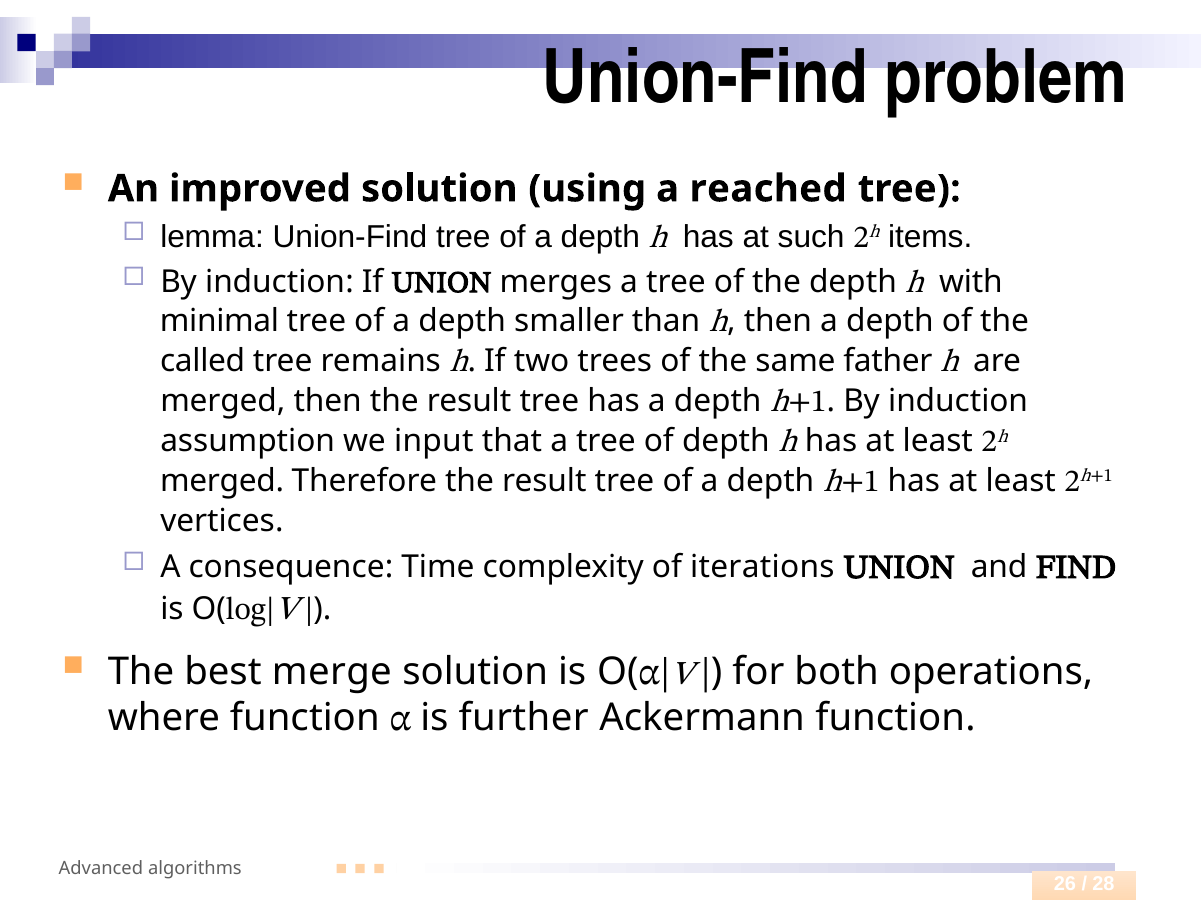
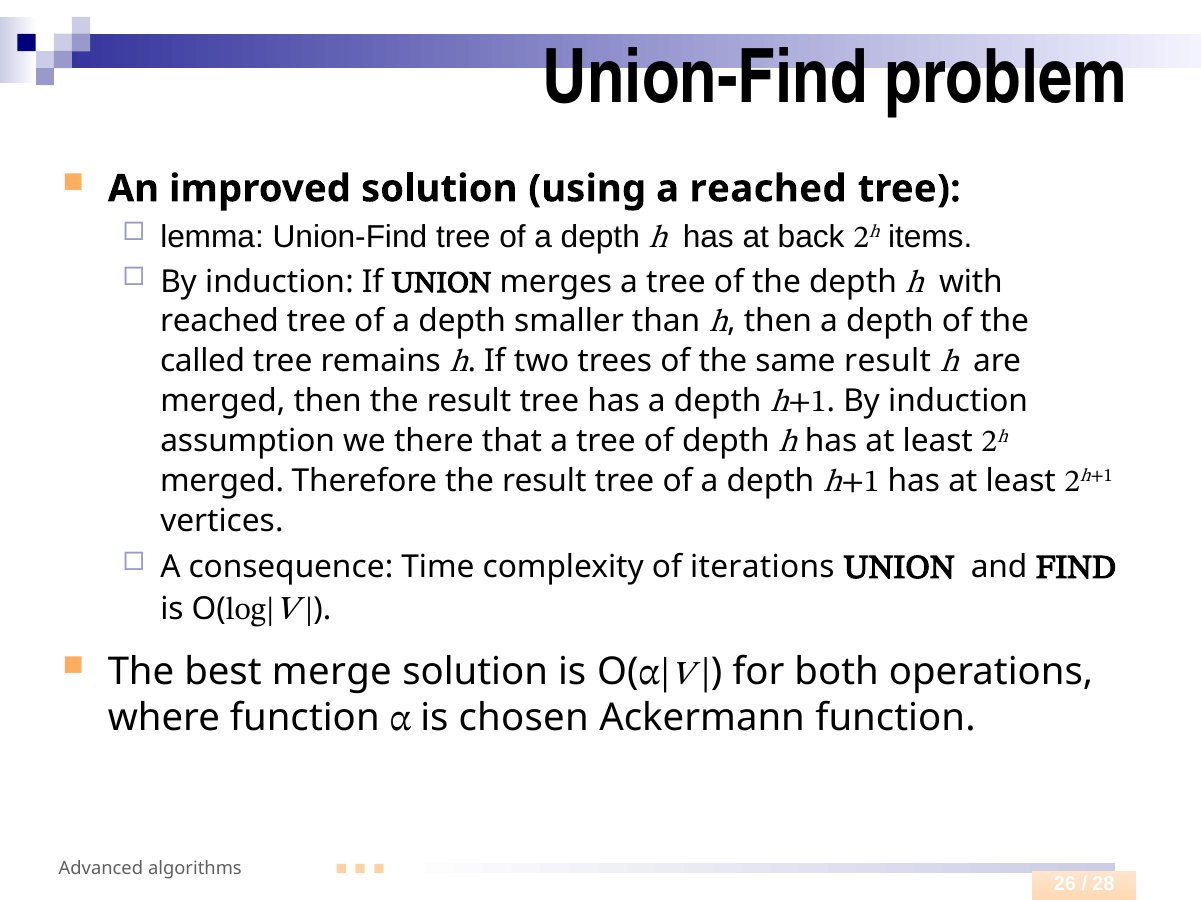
such: such -> back (811, 237)
minimal: minimal -> reached (219, 322)
same father: father -> result (888, 362)
input: input -> there (434, 441)
further: further -> chosen (524, 718)
